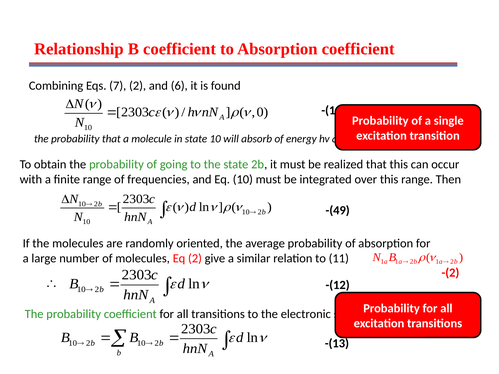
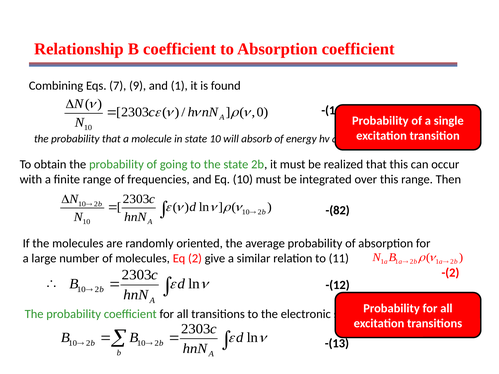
7 2: 2 -> 9 (138, 86)
and 6: 6 -> 1 (179, 86)
-(49: -(49 -> -(82 (338, 210)
